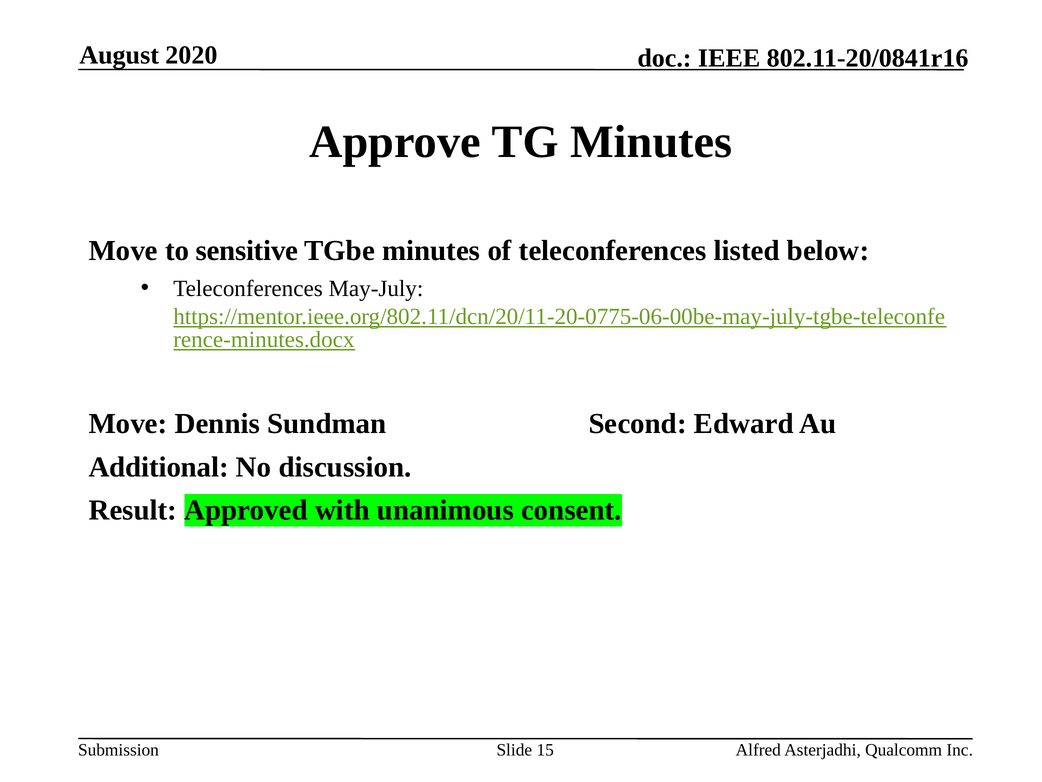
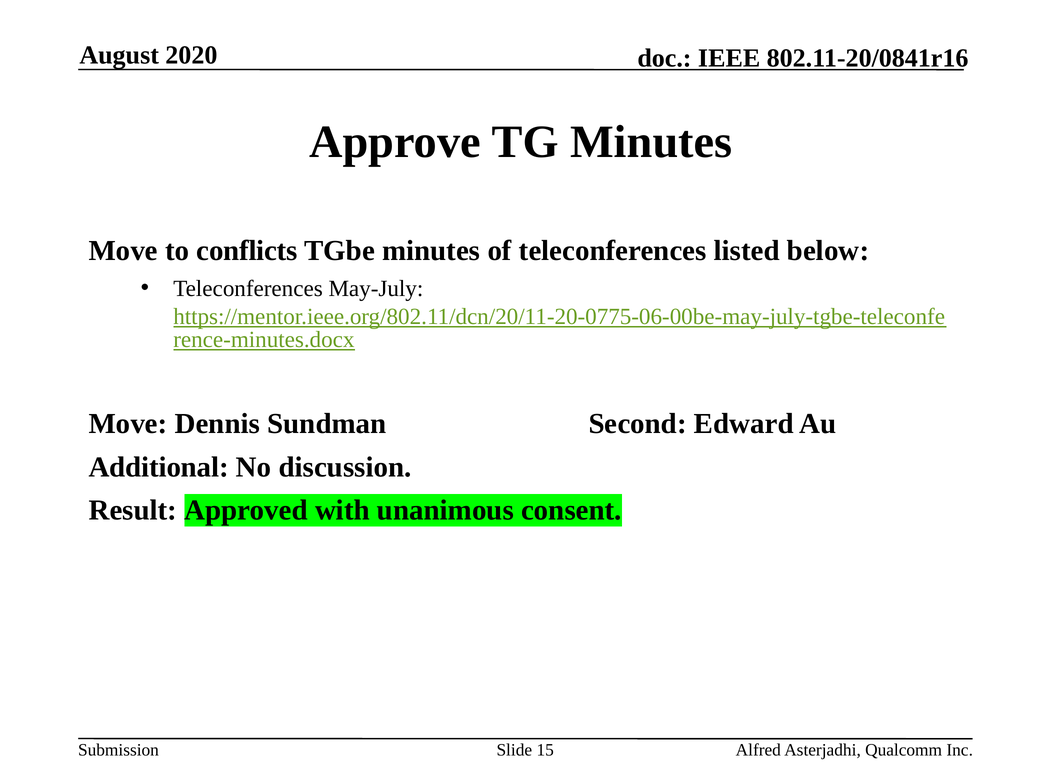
sensitive: sensitive -> conflicts (247, 250)
